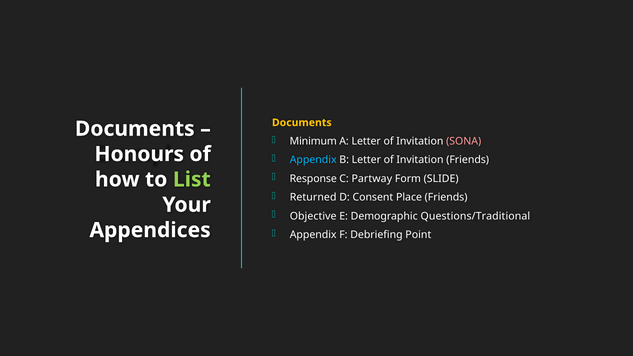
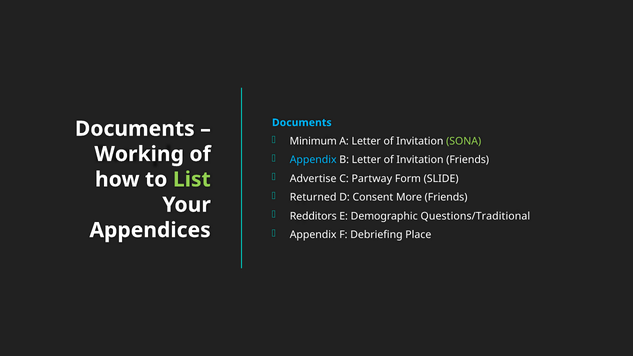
Documents colour: yellow -> light blue (302, 123)
SONA colour: pink -> light green (464, 141)
Honours: Honours -> Working (139, 154)
Response: Response -> Advertise (313, 179)
Place: Place -> More (409, 197)
Objective: Objective -> Redditors (313, 216)
Point: Point -> Place (418, 235)
